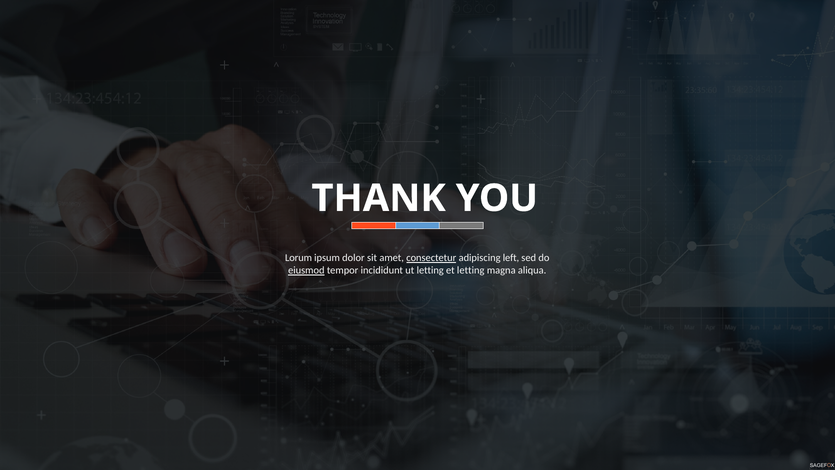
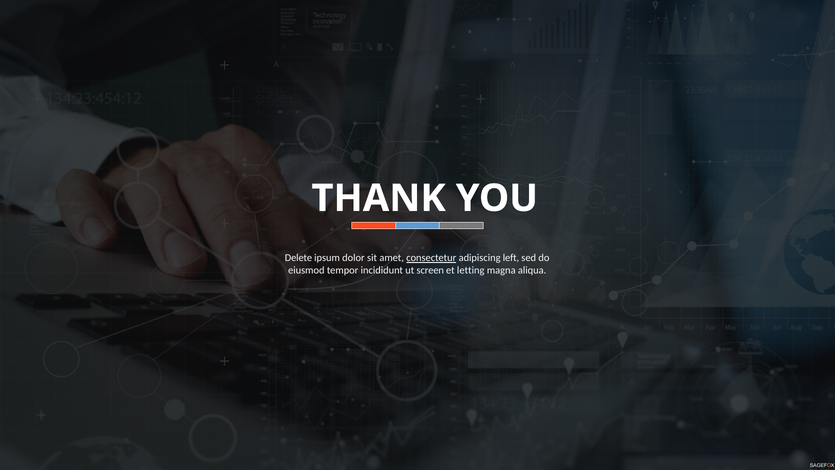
Lorum: Lorum -> Delete (299, 258)
eiusmod underline: present -> none (306, 270)
ut letting: letting -> screen (430, 270)
